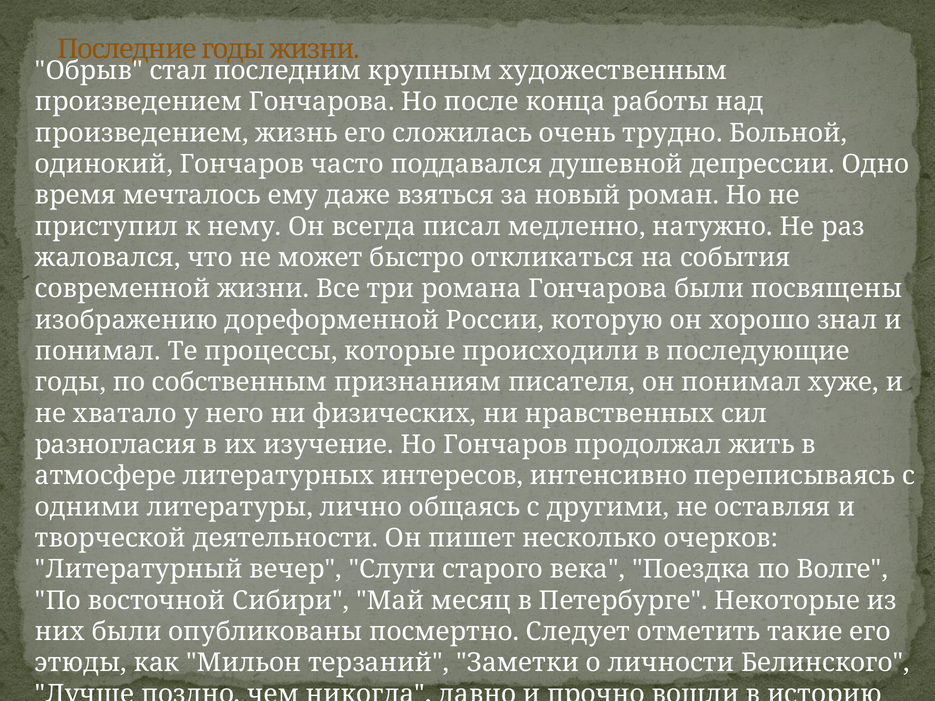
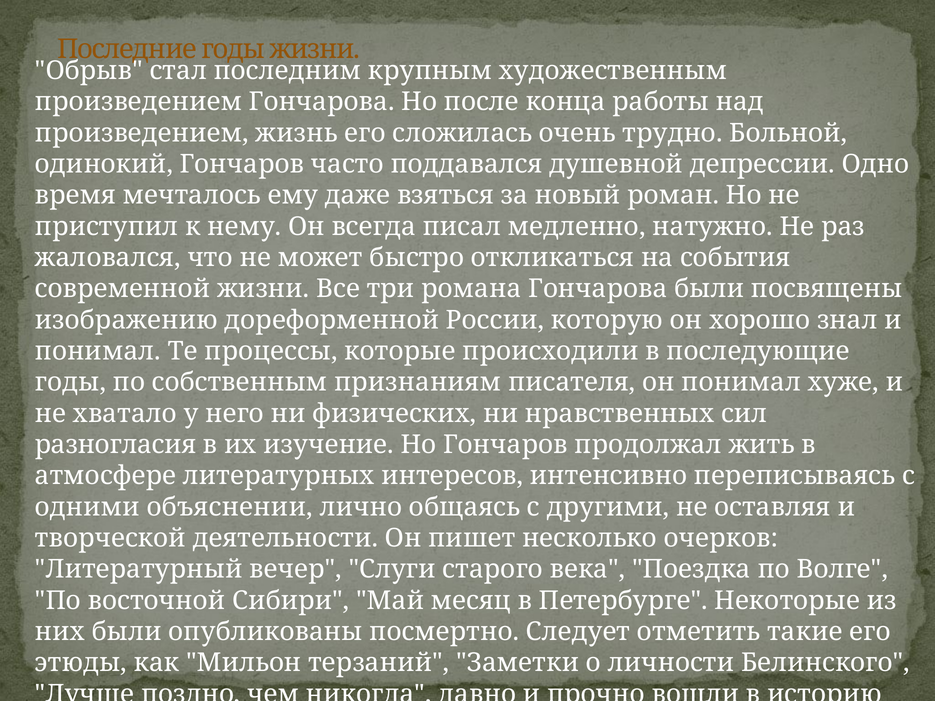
литературы: литературы -> объяснении (230, 507)
